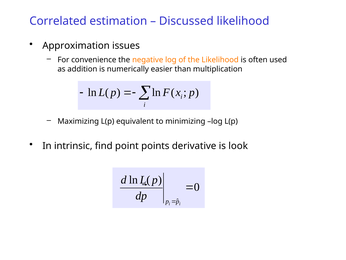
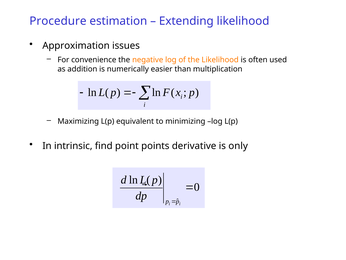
Correlated: Correlated -> Procedure (58, 21)
Discussed: Discussed -> Extending (186, 21)
look: look -> only (238, 146)
